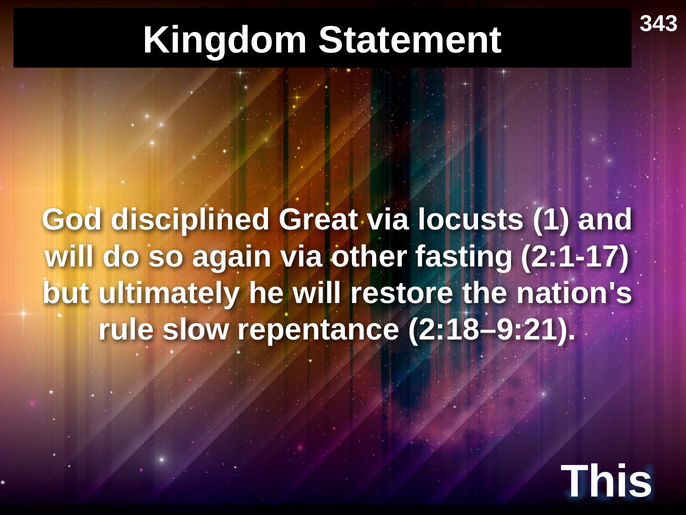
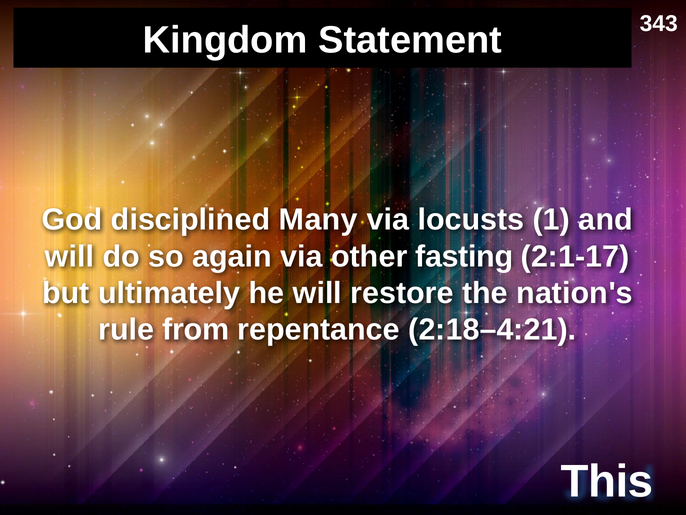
Great: Great -> Many (318, 220)
slow: slow -> from (196, 329)
2:18–9:21: 2:18–9:21 -> 2:18–4:21 (492, 329)
